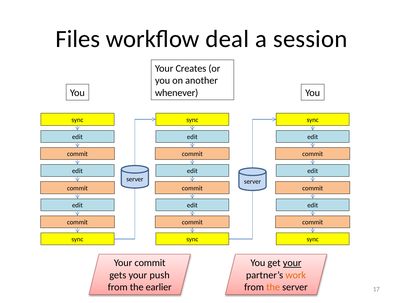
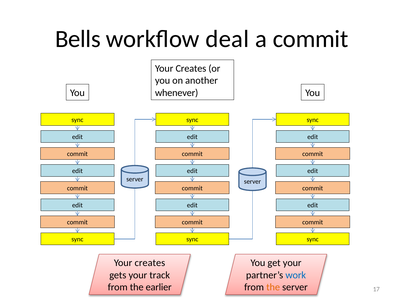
Files: Files -> Bells (78, 39)
a session: session -> commit (310, 39)
commit: commit -> creates (150, 263)
your underline: present -> none (292, 263)
push: push -> track (160, 275)
work colour: orange -> blue (296, 275)
